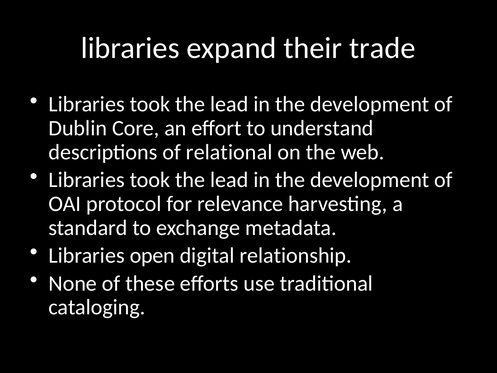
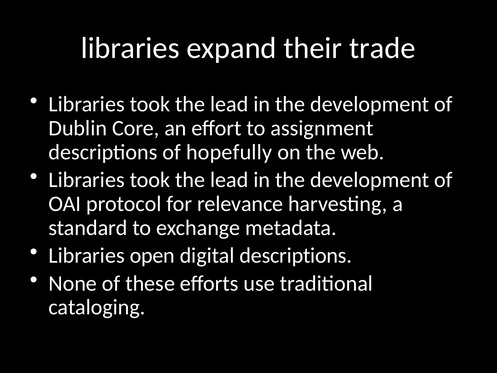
understand: understand -> assignment (322, 128)
relational: relational -> hopefully (229, 152)
digital relationship: relationship -> descriptions (296, 255)
